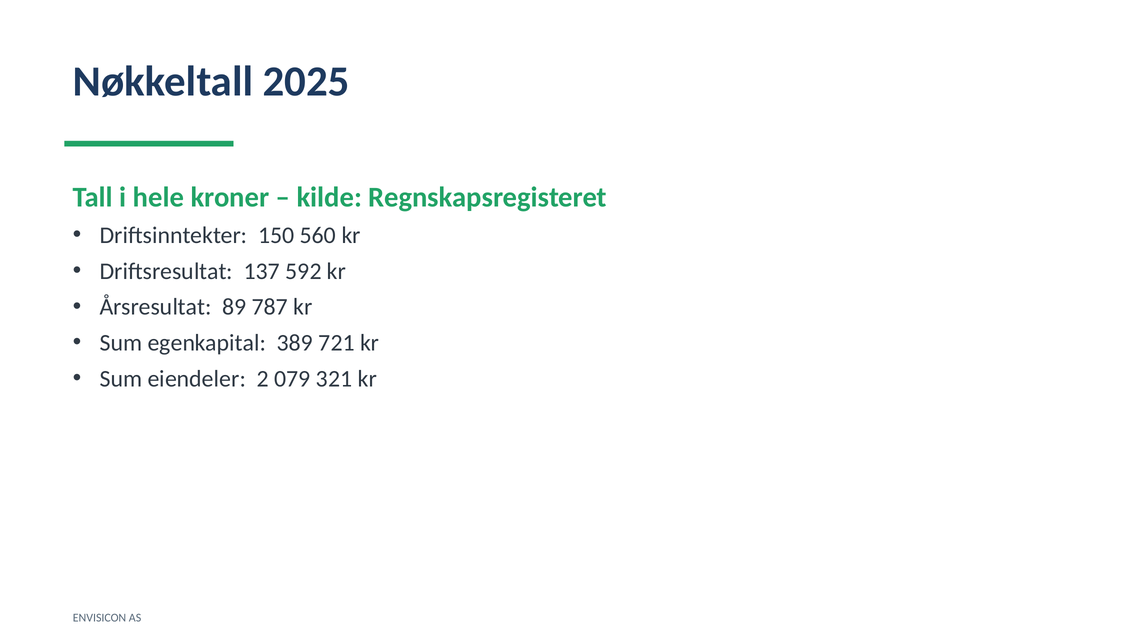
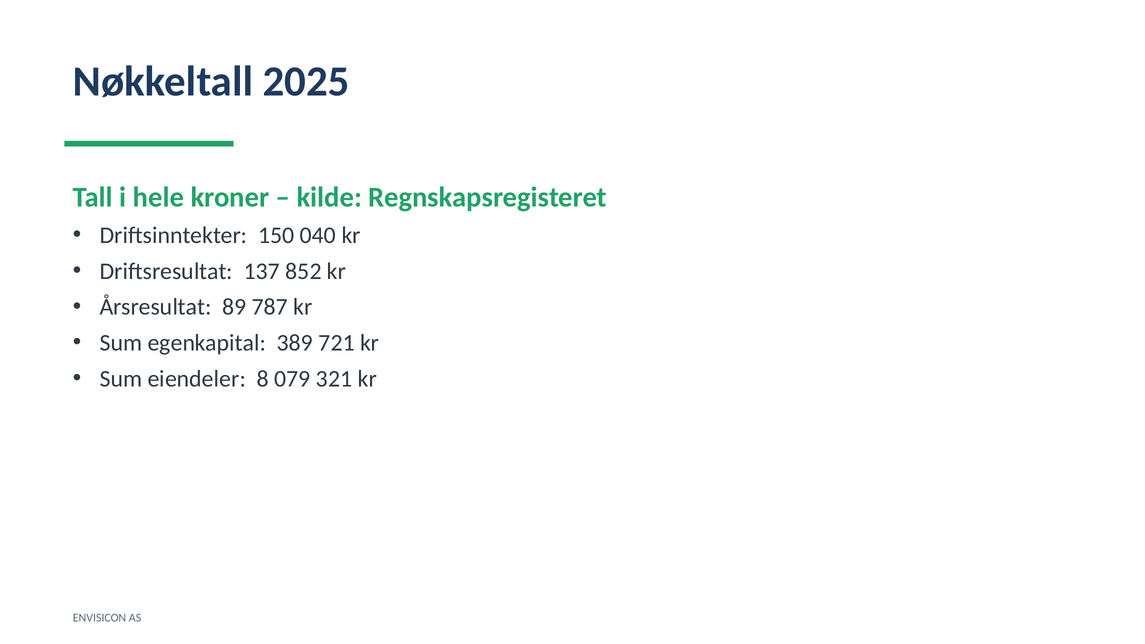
560: 560 -> 040 (318, 235)
592: 592 -> 852 (303, 271)
2: 2 -> 8 (263, 379)
